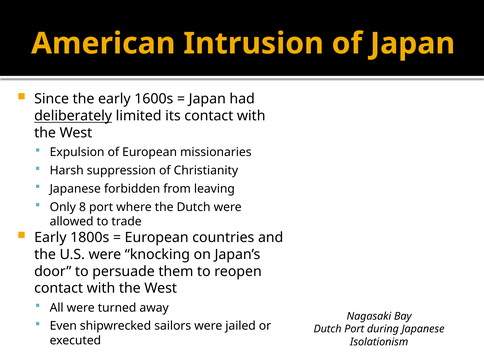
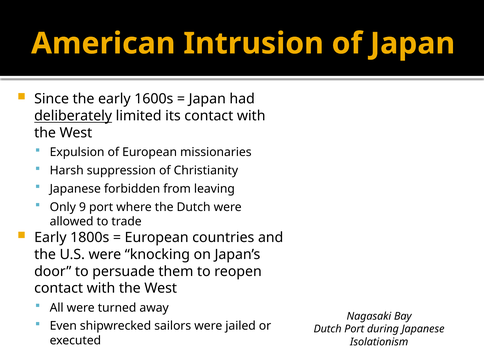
8: 8 -> 9 (82, 207)
